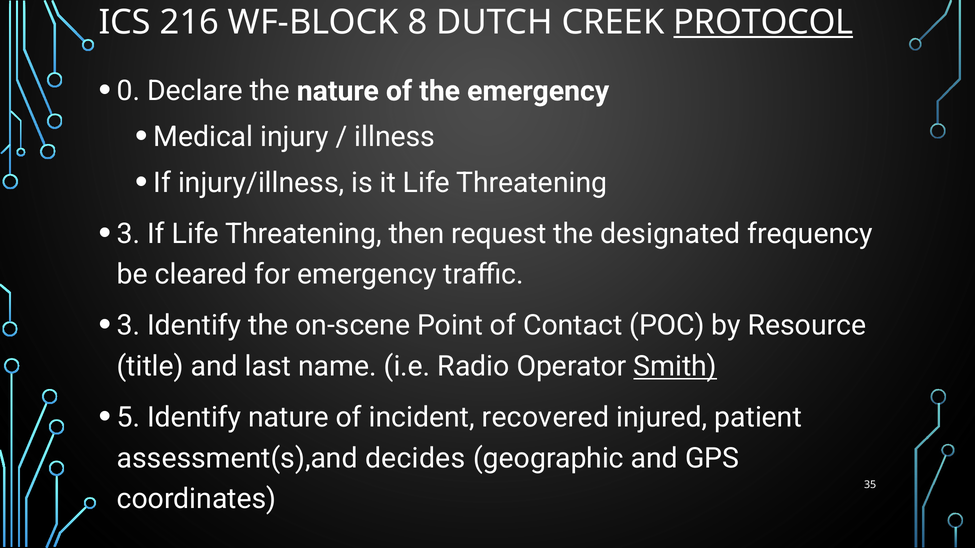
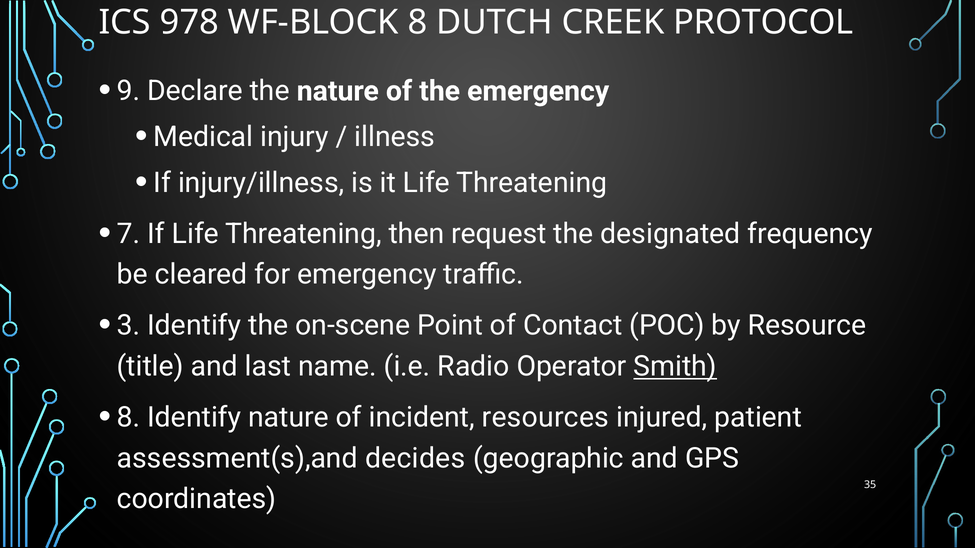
216: 216 -> 978 (189, 22)
PROTOCOL underline: present -> none (763, 22)
0: 0 -> 9 (129, 91)
3: 3 -> 7 (129, 234)
5: 5 -> 8 (129, 418)
recovered: recovered -> resources (545, 418)
